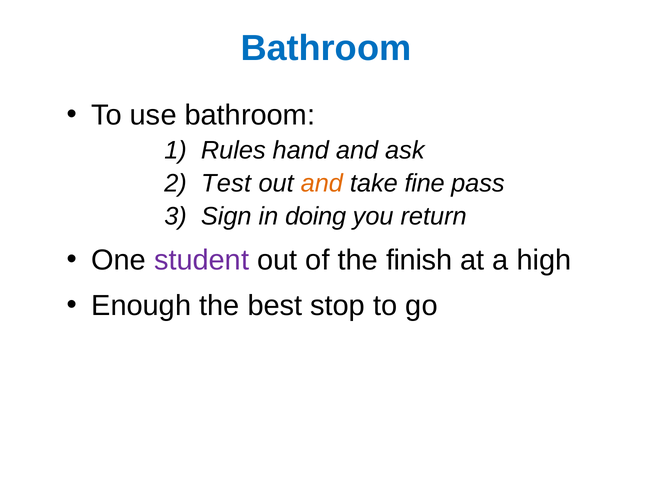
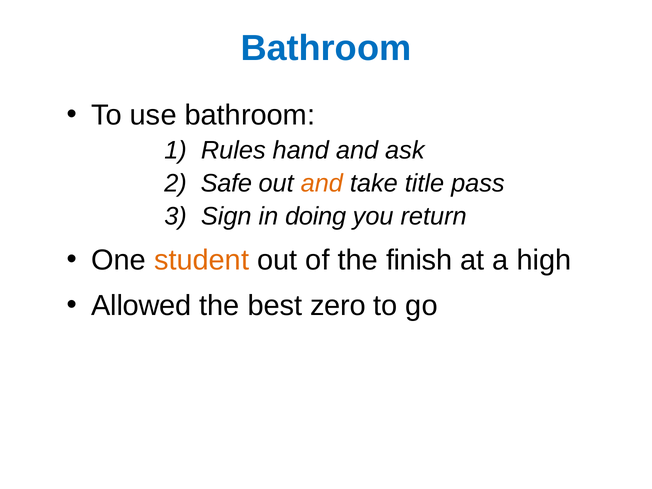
Test: Test -> Safe (226, 183)
fine: fine -> title (424, 183)
student colour: purple -> orange (202, 260)
Enough: Enough -> Allowed (141, 306)
stop: stop -> zero (338, 306)
